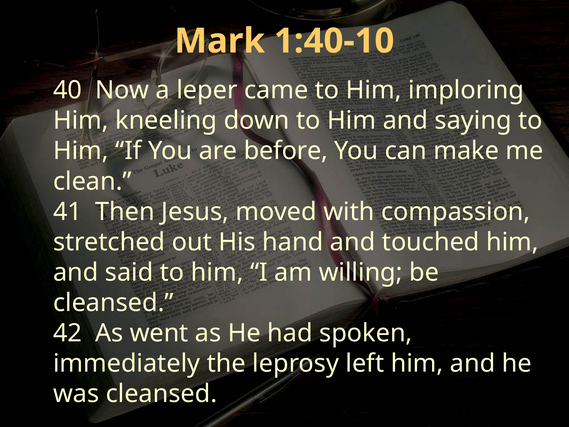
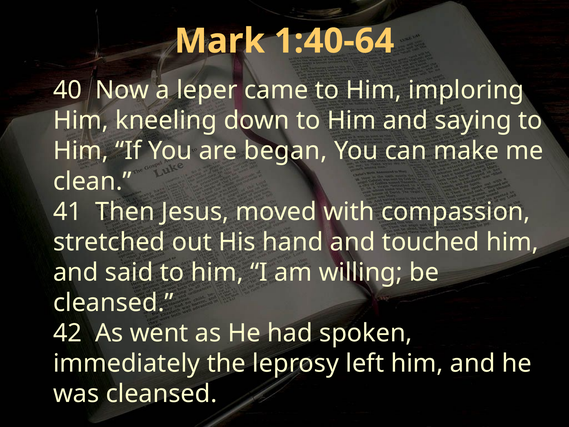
1:40-10: 1:40-10 -> 1:40-64 (334, 41)
before: before -> began (286, 151)
